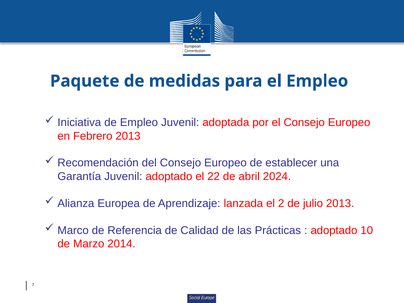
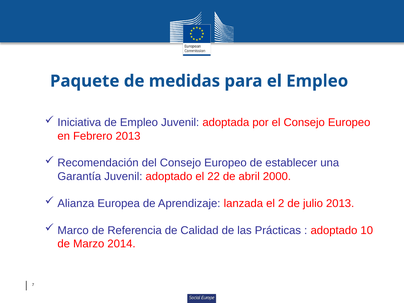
2024: 2024 -> 2000 (277, 176)
